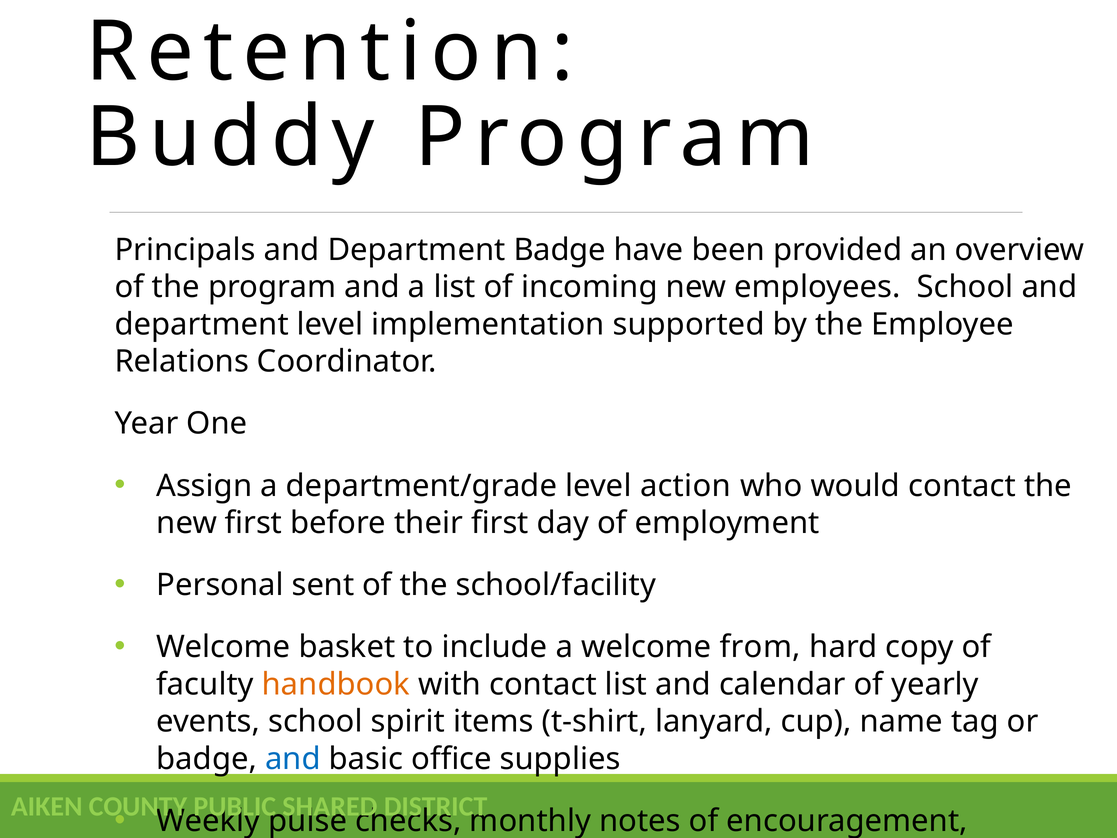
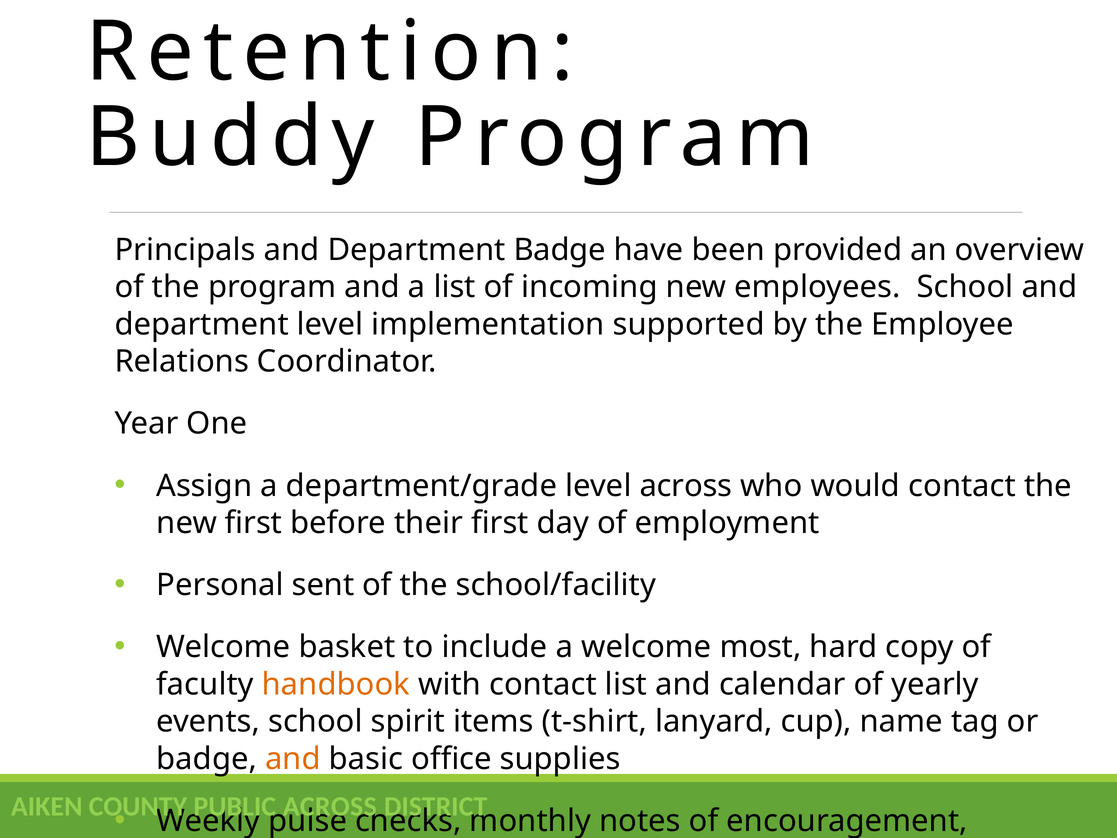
level action: action -> across (686, 486)
from: from -> most (761, 647)
and colour: blue -> orange (293, 759)
PUBLIC SHARED: SHARED -> ACROSS (330, 806)
